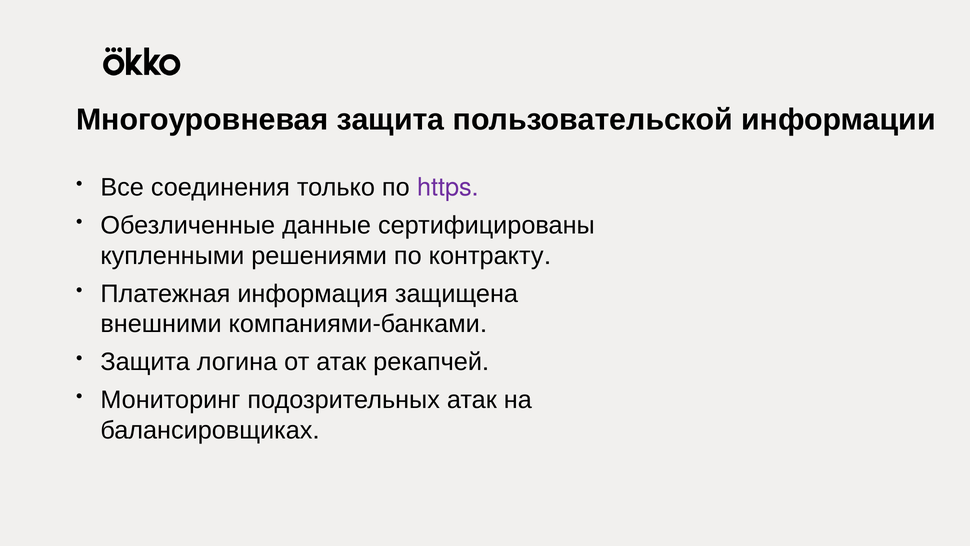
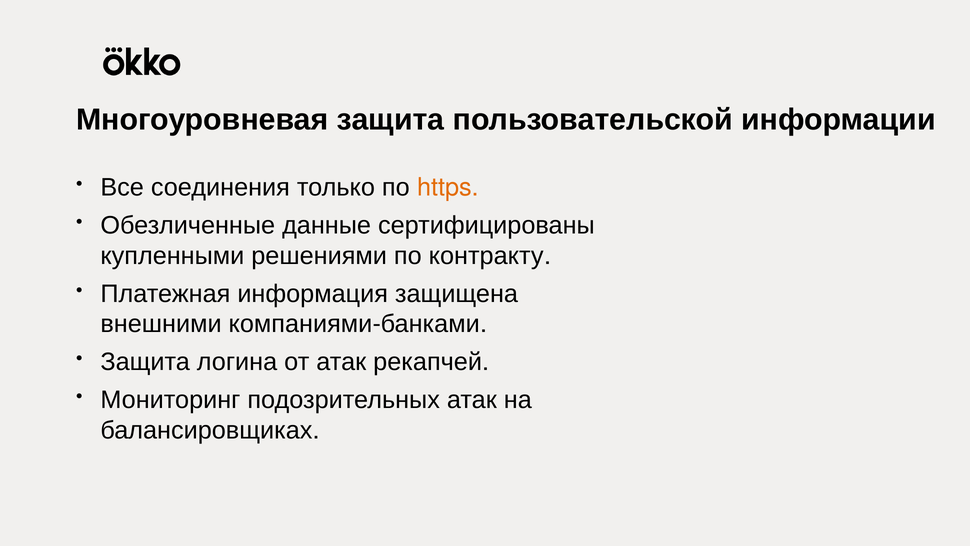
https colour: purple -> orange (448, 187)
